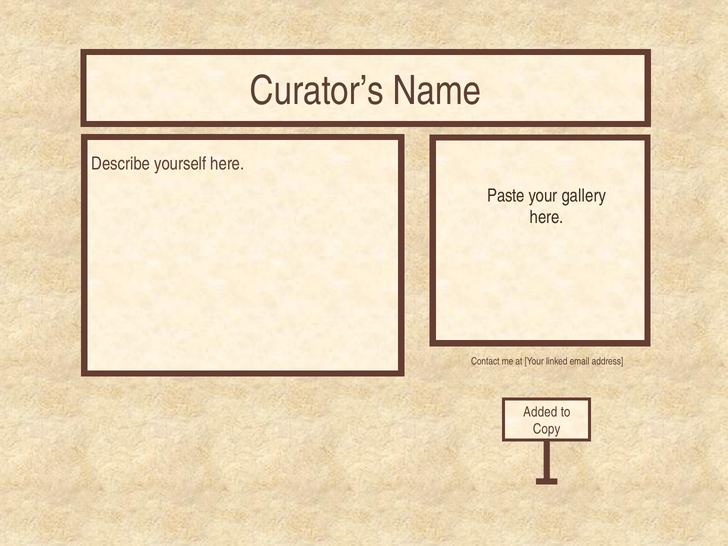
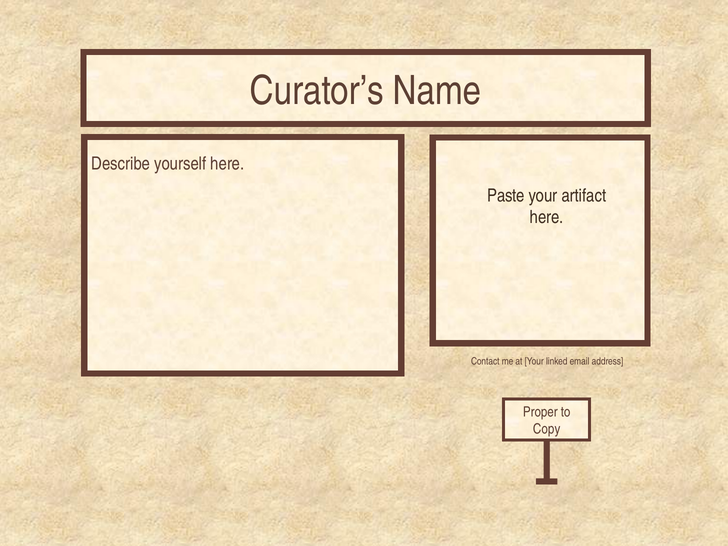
gallery: gallery -> artifact (584, 196)
Added: Added -> Proper (540, 412)
